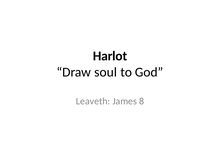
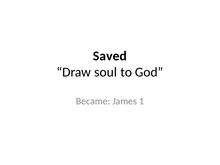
Harlot: Harlot -> Saved (110, 56)
Leaveth: Leaveth -> Became (93, 101)
8: 8 -> 1 (142, 101)
